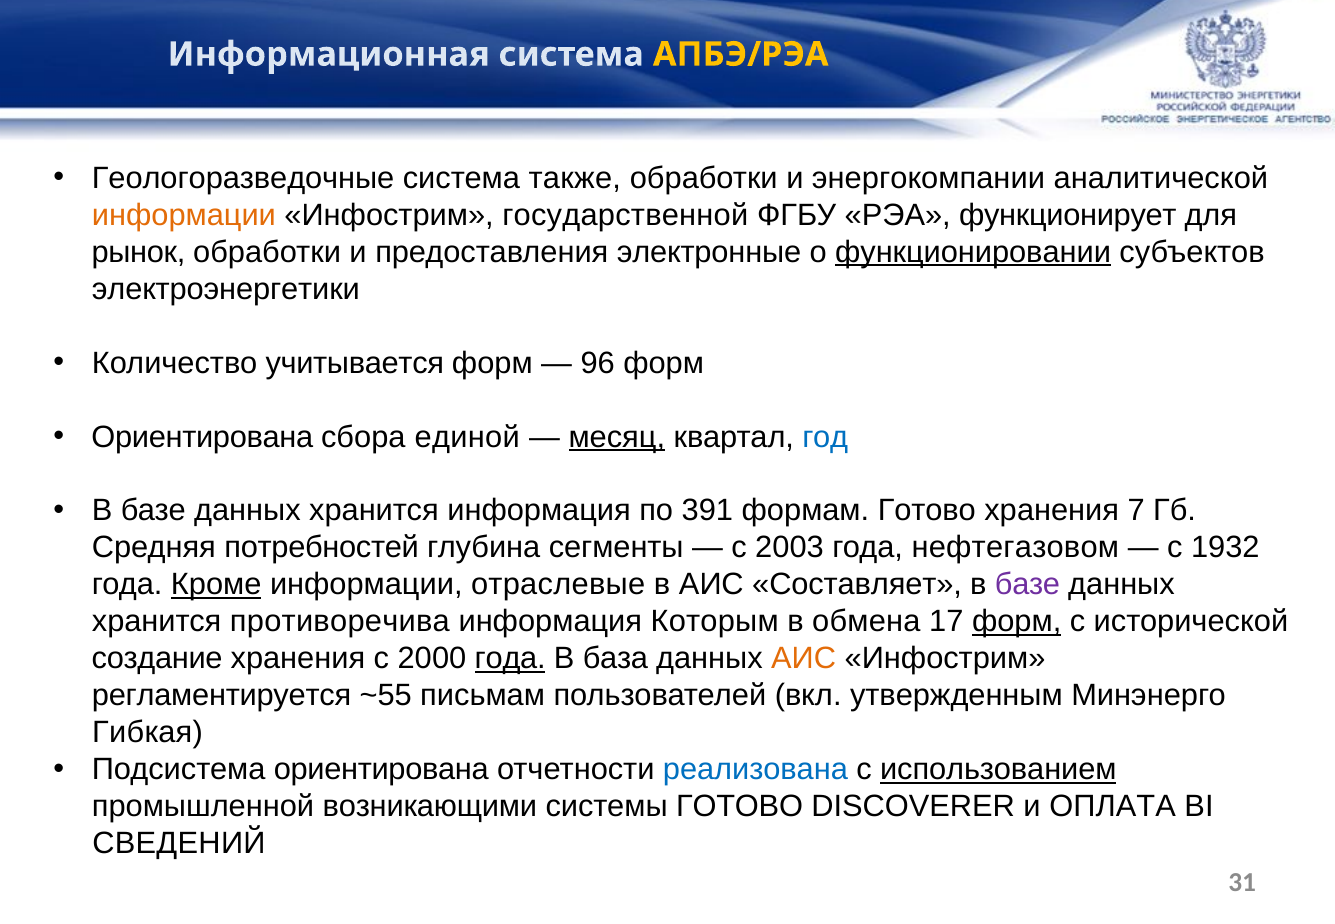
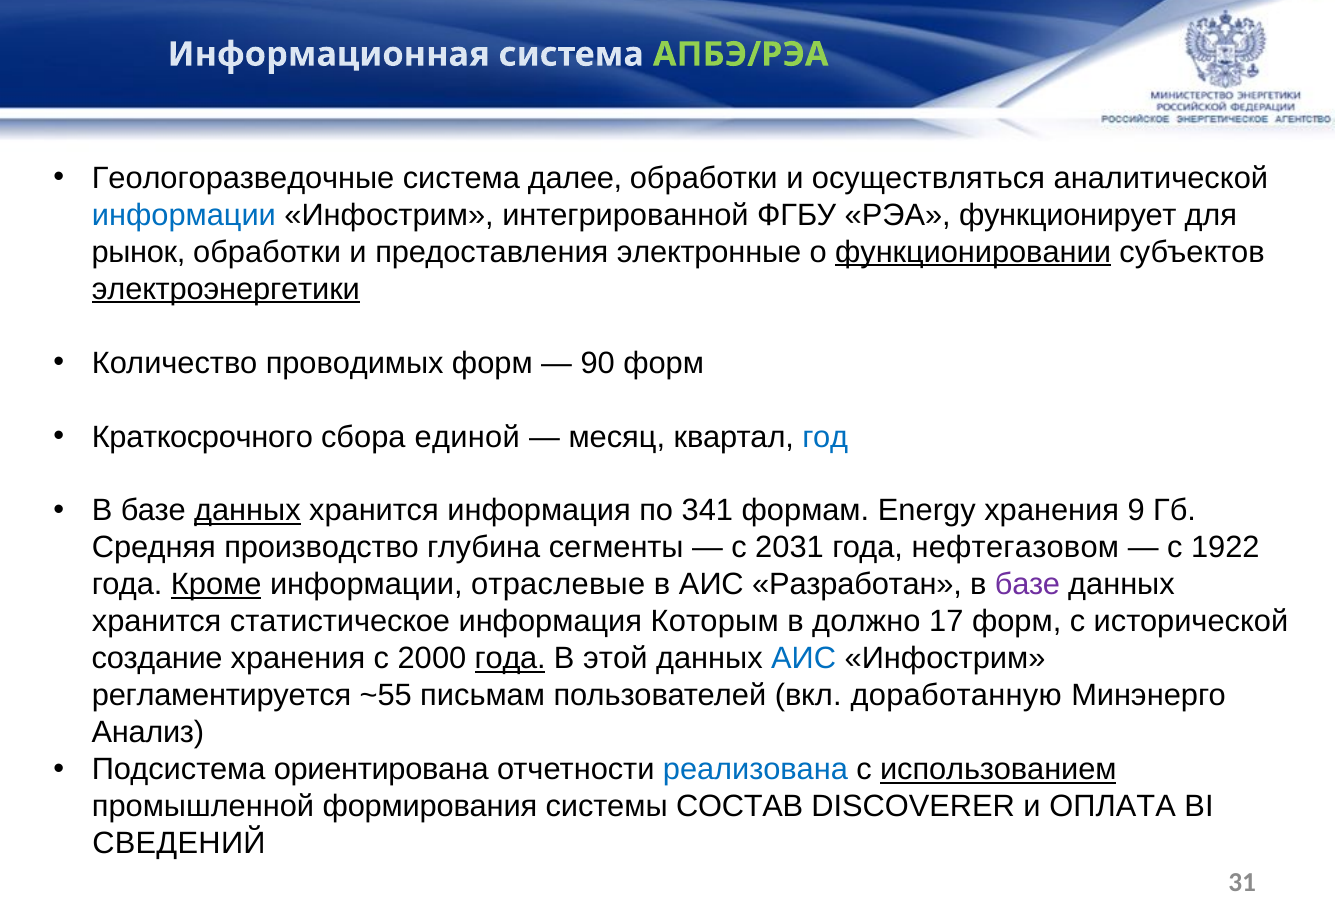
АПБЭ/РЭА colour: yellow -> light green (741, 54)
также: также -> далее (575, 178)
энергокомпании: энергокомпании -> осуществляться (928, 178)
информации colour: orange -> blue (184, 215)
государственной: государственной -> интегрированной (625, 215)
электроэнергетики underline: none -> present (226, 289)
учитывается: учитывается -> проводимых (355, 363)
96: 96 -> 90 (598, 363)
Ориентирована: Ориентирована -> Краткосрочного (202, 437)
месяц underline: present -> none (617, 437)
данных underline: none -> present (247, 511)
391: 391 -> 341 (707, 511)
формам Готово: Готово -> Energy (927, 511)
7: 7 -> 9 (1136, 511)
потребностей: потребностей -> производство (322, 548)
2003: 2003 -> 2031 (790, 548)
1932: 1932 -> 1922 (1225, 548)
Составляет: Составляет -> Разработан (857, 585)
противоречива: противоречива -> статистическое (340, 622)
обмена: обмена -> должно (866, 622)
форм underline: present -> none (1017, 622)
база: база -> этой (615, 659)
АИС colour: orange -> blue (804, 659)
утвержденным: утвержденным -> доработанную (956, 696)
Гибкая: Гибкая -> Анализ (148, 733)
возникающими: возникающими -> формирования (430, 807)
системы ГОТОВО: ГОТОВО -> СОСТАВ (740, 807)
